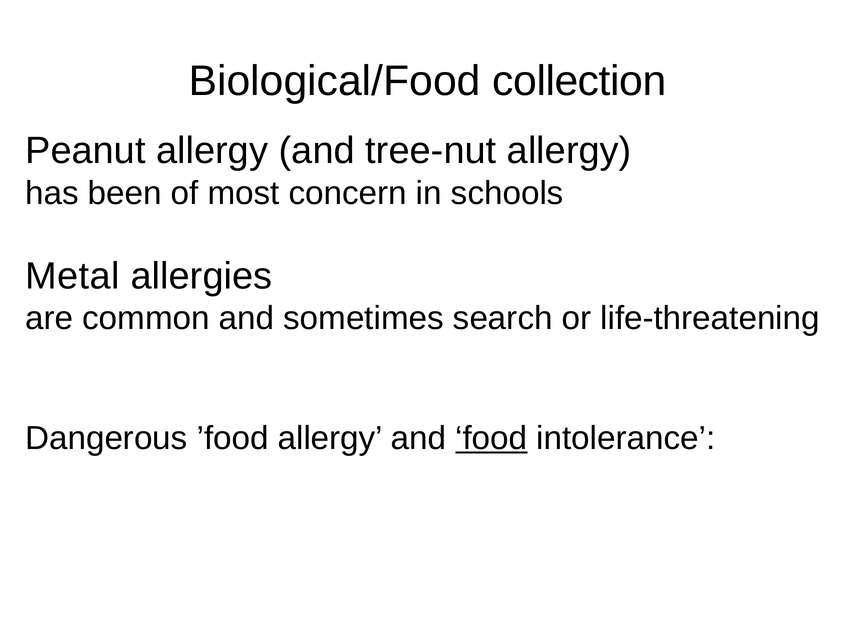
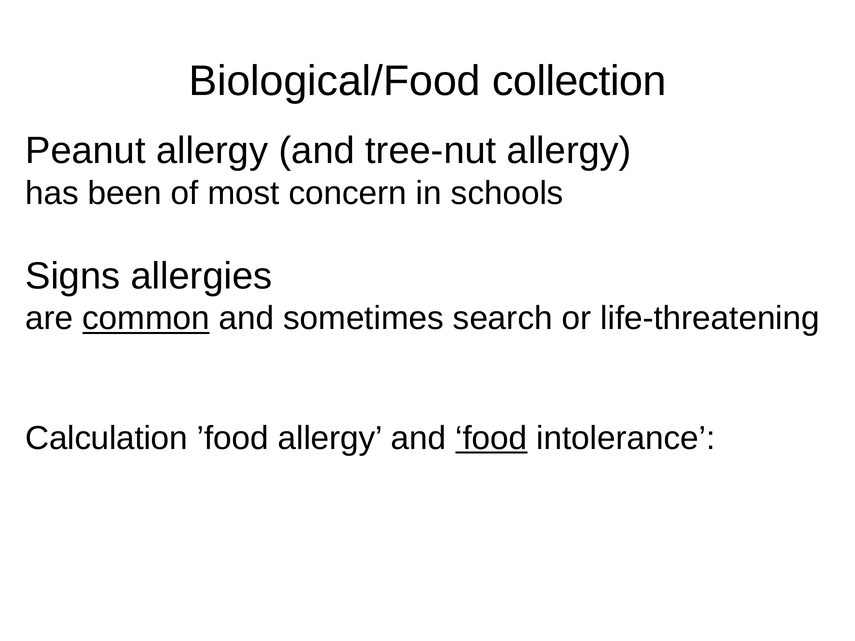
Metal: Metal -> Signs (73, 276)
common underline: none -> present (146, 319)
Dangerous: Dangerous -> Calculation (106, 438)
